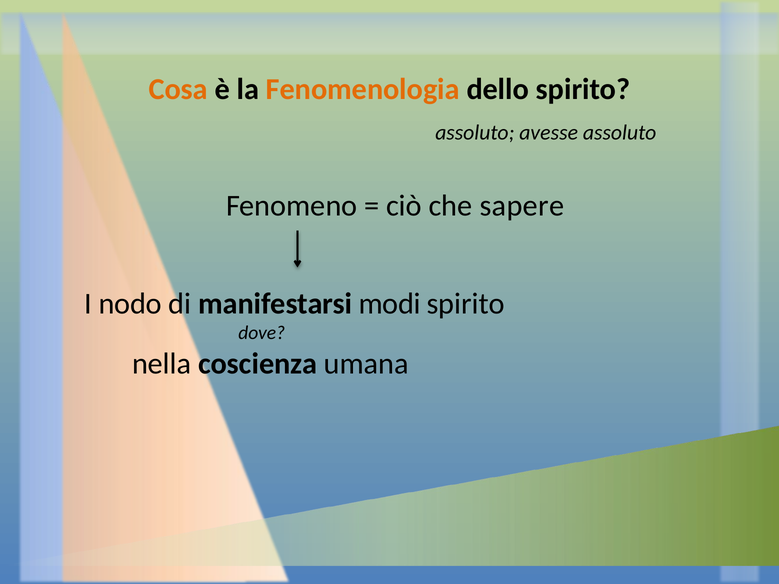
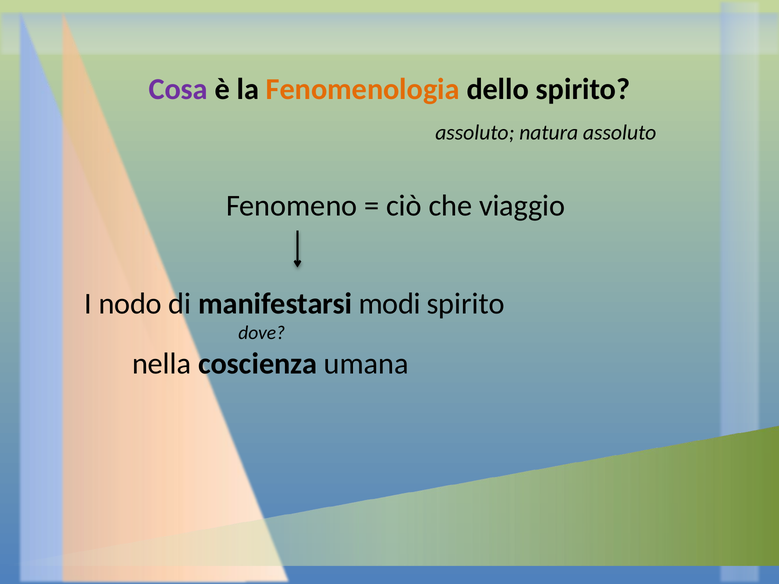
Cosa colour: orange -> purple (178, 89)
avesse: avesse -> natura (549, 133)
sapere: sapere -> viaggio (522, 206)
